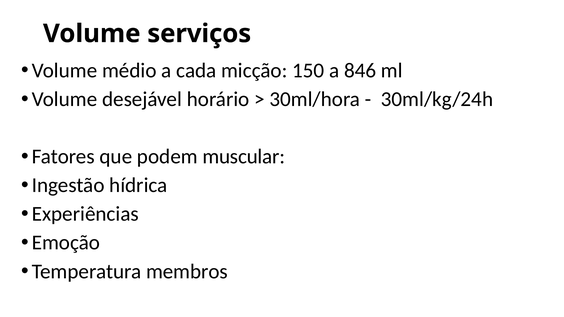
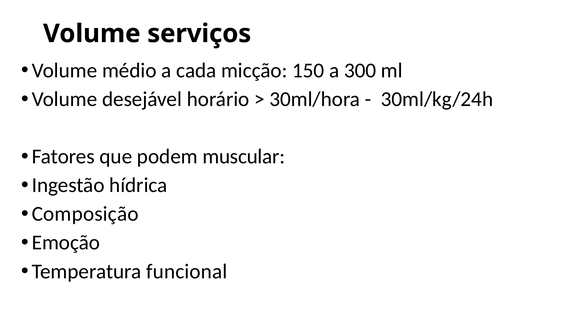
846: 846 -> 300 (360, 71)
Experiências: Experiências -> Composição (85, 214)
membros: membros -> funcional (187, 272)
